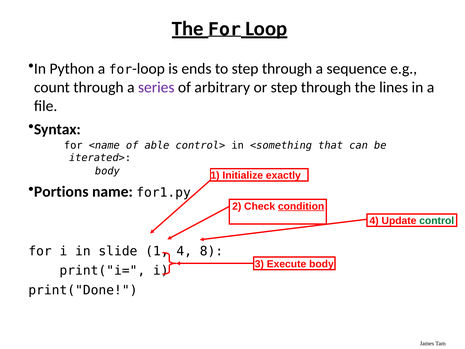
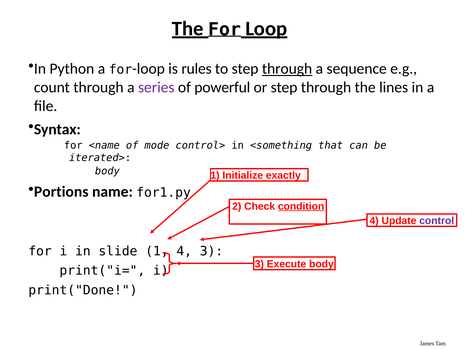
ends: ends -> rules (197, 69)
through underline: none -> present (287, 69)
arbitrary: arbitrary -> powerful (222, 87)
able: able -> mode (157, 145)
control colour: green -> purple (437, 221)
4 8: 8 -> 3 (211, 251)
